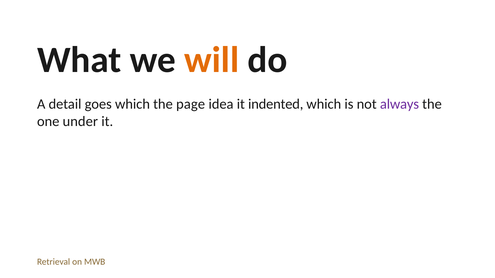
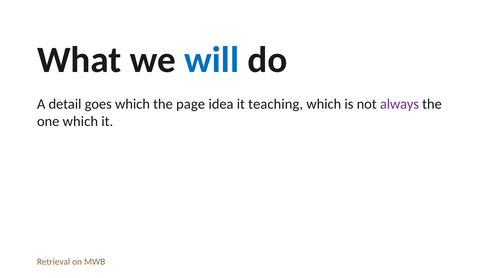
will colour: orange -> blue (212, 60)
indented: indented -> teaching (276, 104)
one under: under -> which (80, 122)
